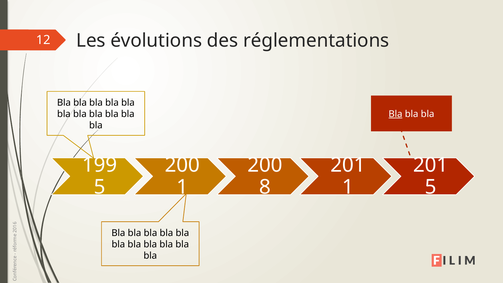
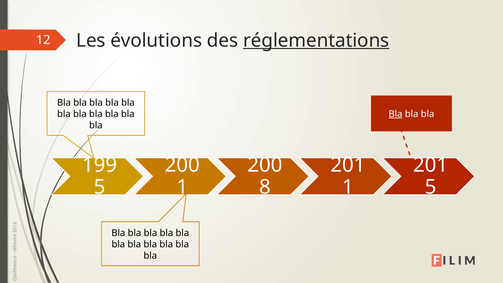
réglementations underline: none -> present (316, 40)
